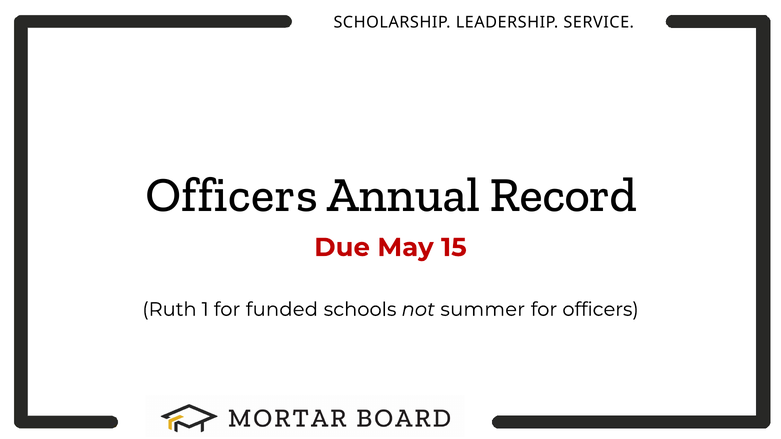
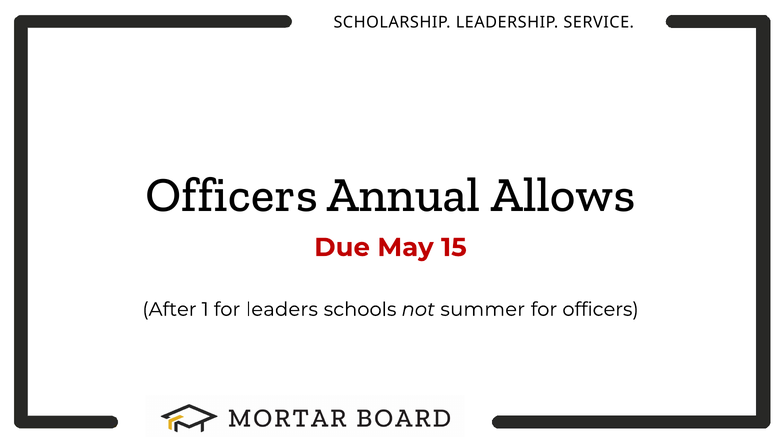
Record: Record -> Allows (563, 195)
Ruth: Ruth -> After (169, 310)
funded: funded -> leaders (282, 310)
